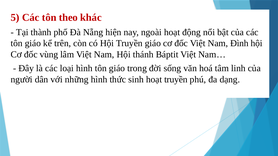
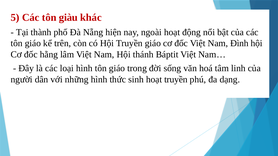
theo: theo -> giàu (68, 18)
vùng: vùng -> hằng (49, 54)
